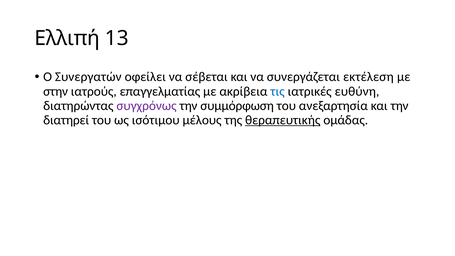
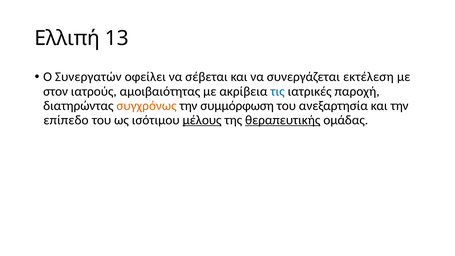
στην: στην -> στον (56, 91)
επαγγελματίας: επαγγελματίας -> αμοιβαιότητας (160, 91)
ευθύνη: ευθύνη -> παροχή (357, 91)
συγχρόνως colour: purple -> orange (147, 106)
διατηρεί: διατηρεί -> επίπεδο (66, 120)
μέλους underline: none -> present (202, 120)
